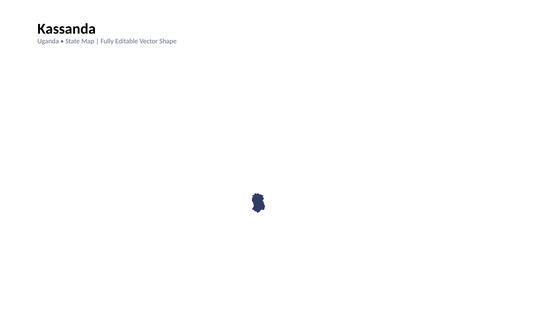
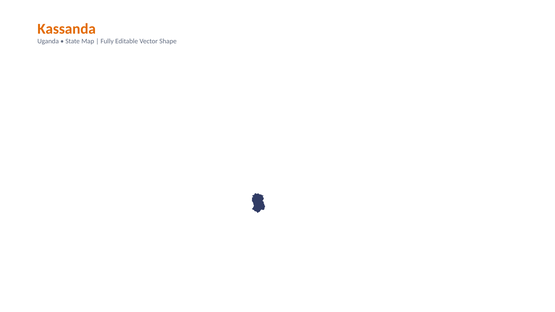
Kassanda colour: black -> orange (67, 29)
